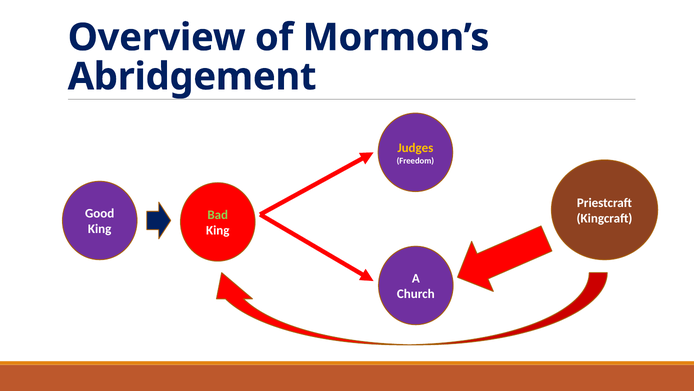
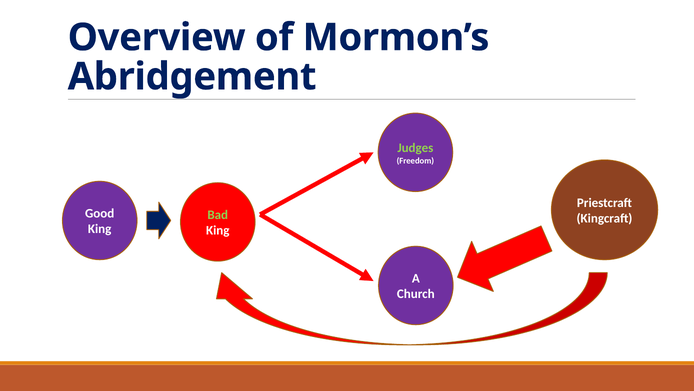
Judges colour: yellow -> light green (415, 148)
